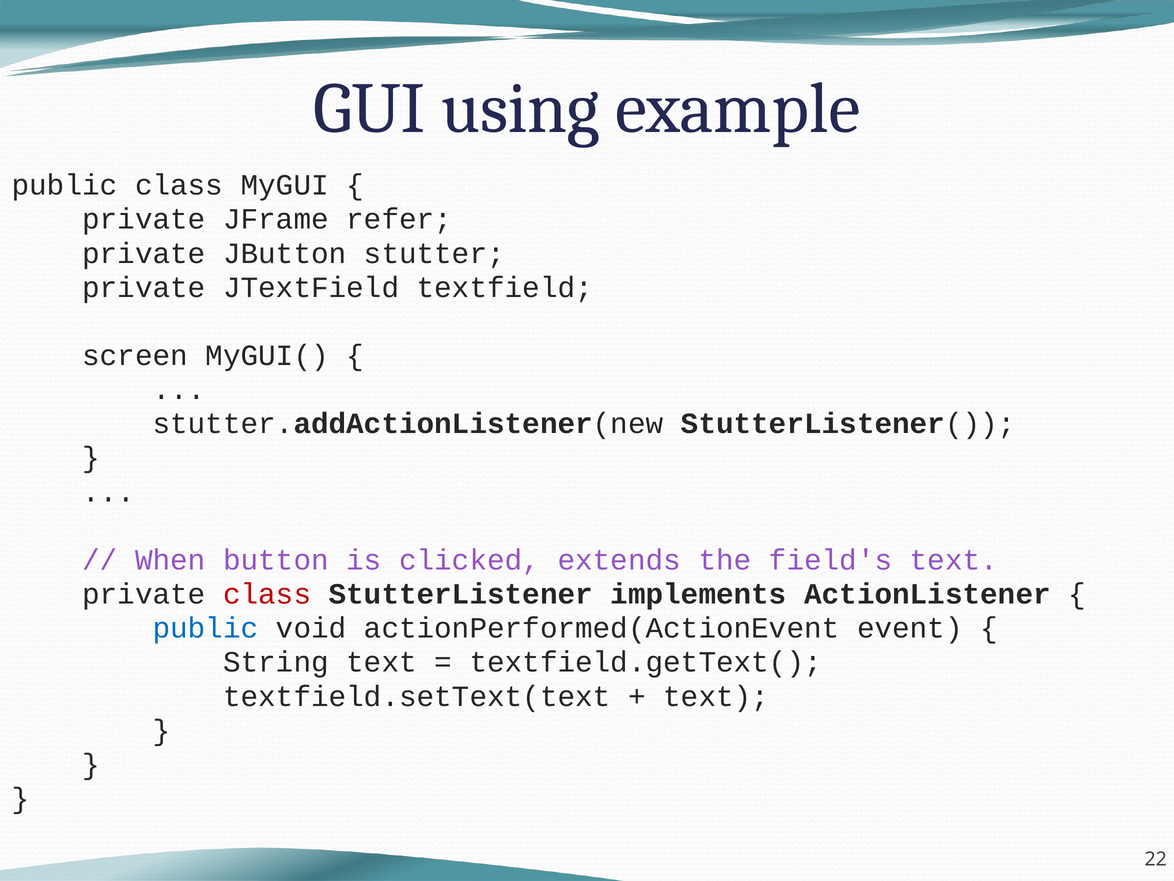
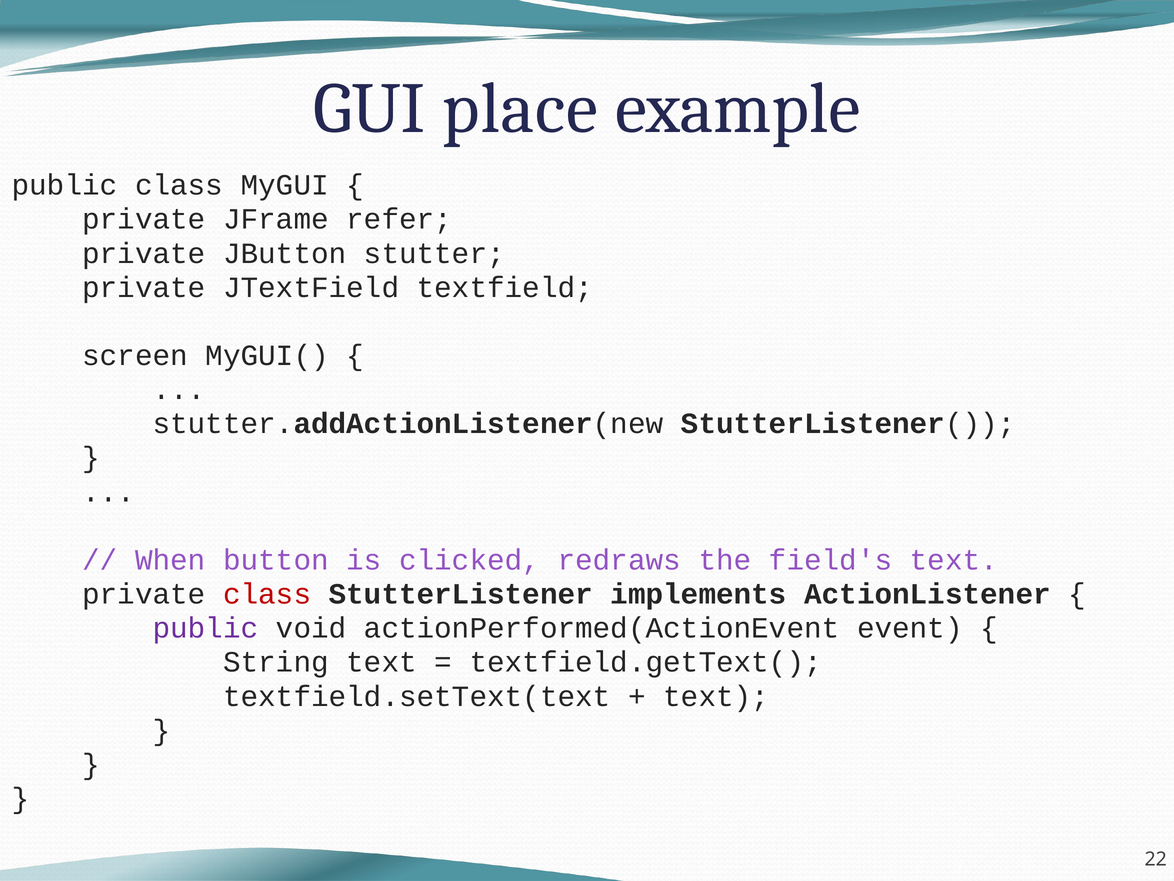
using: using -> place (520, 109)
extends: extends -> redraws (619, 560)
public colour: blue -> purple (205, 628)
